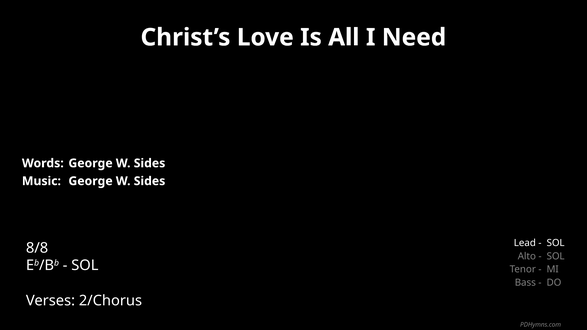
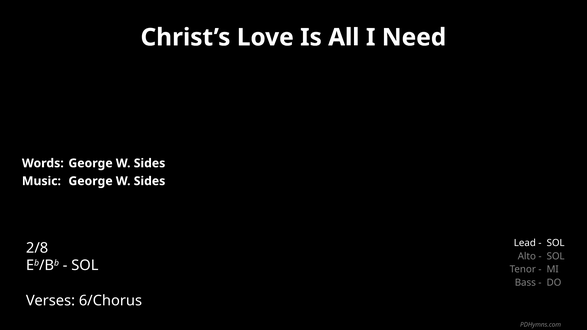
8/8: 8/8 -> 2/8 (37, 248)
2/Chorus: 2/Chorus -> 6/Chorus (110, 301)
